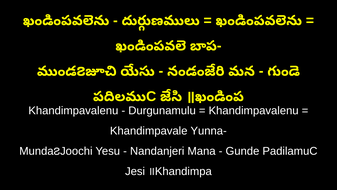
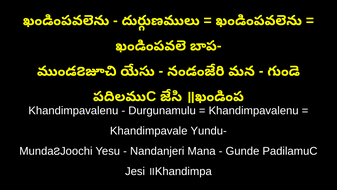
Yunna-: Yunna- -> Yundu- (209, 131)
